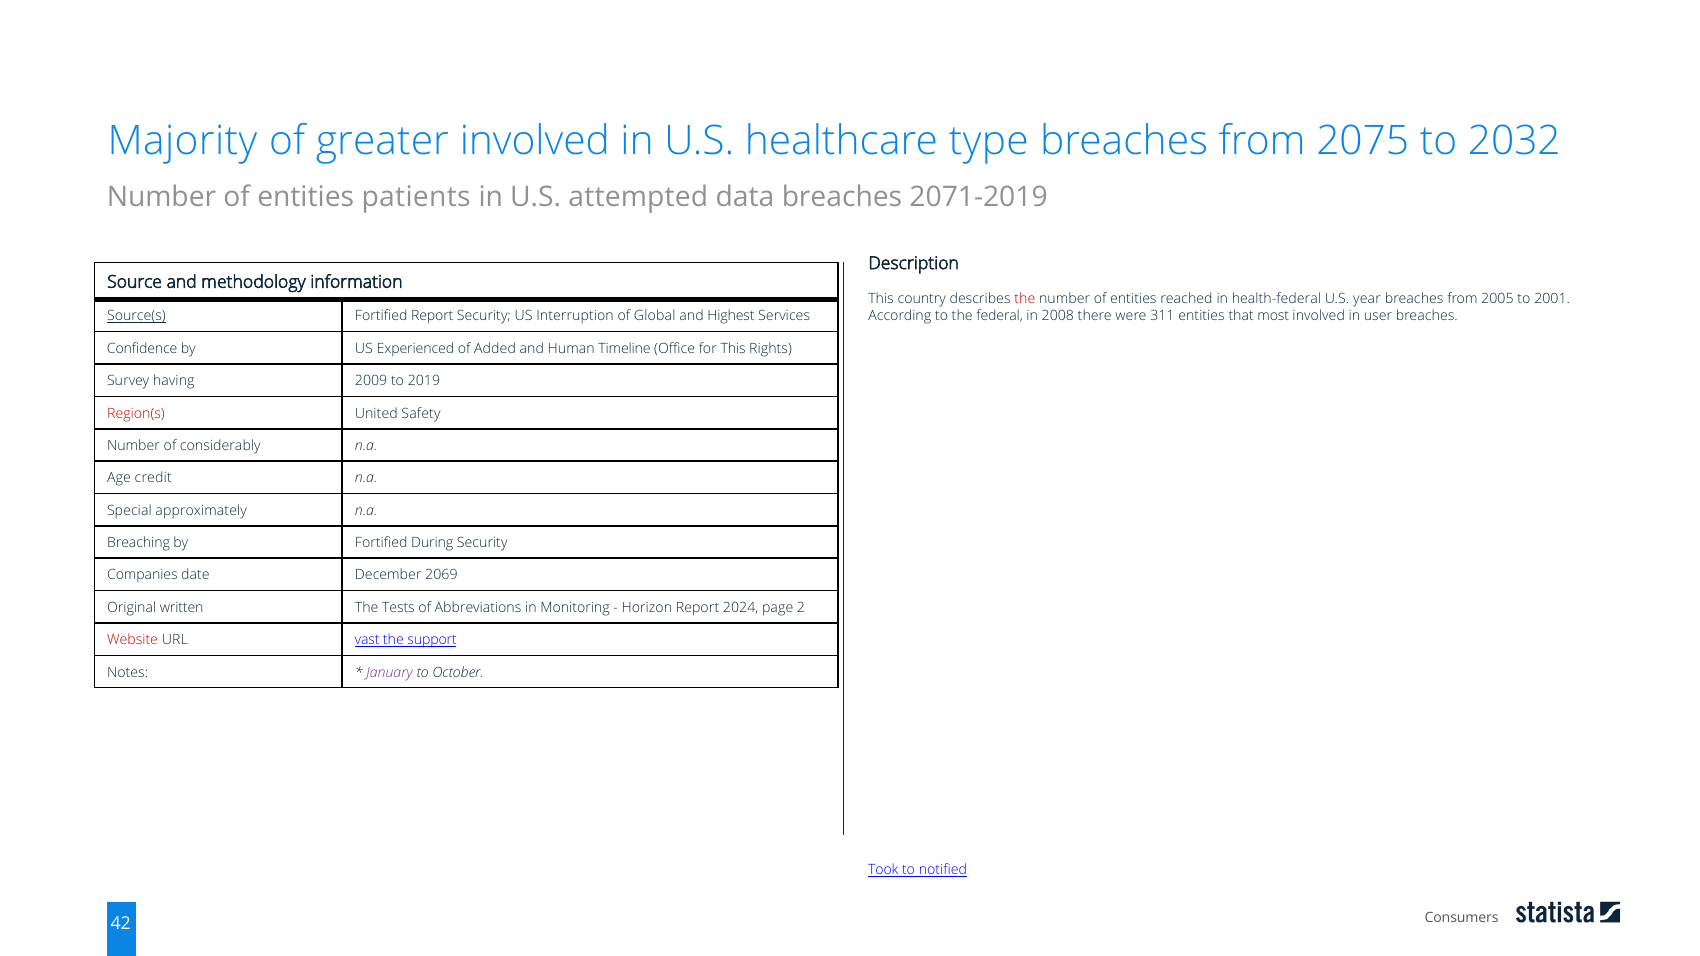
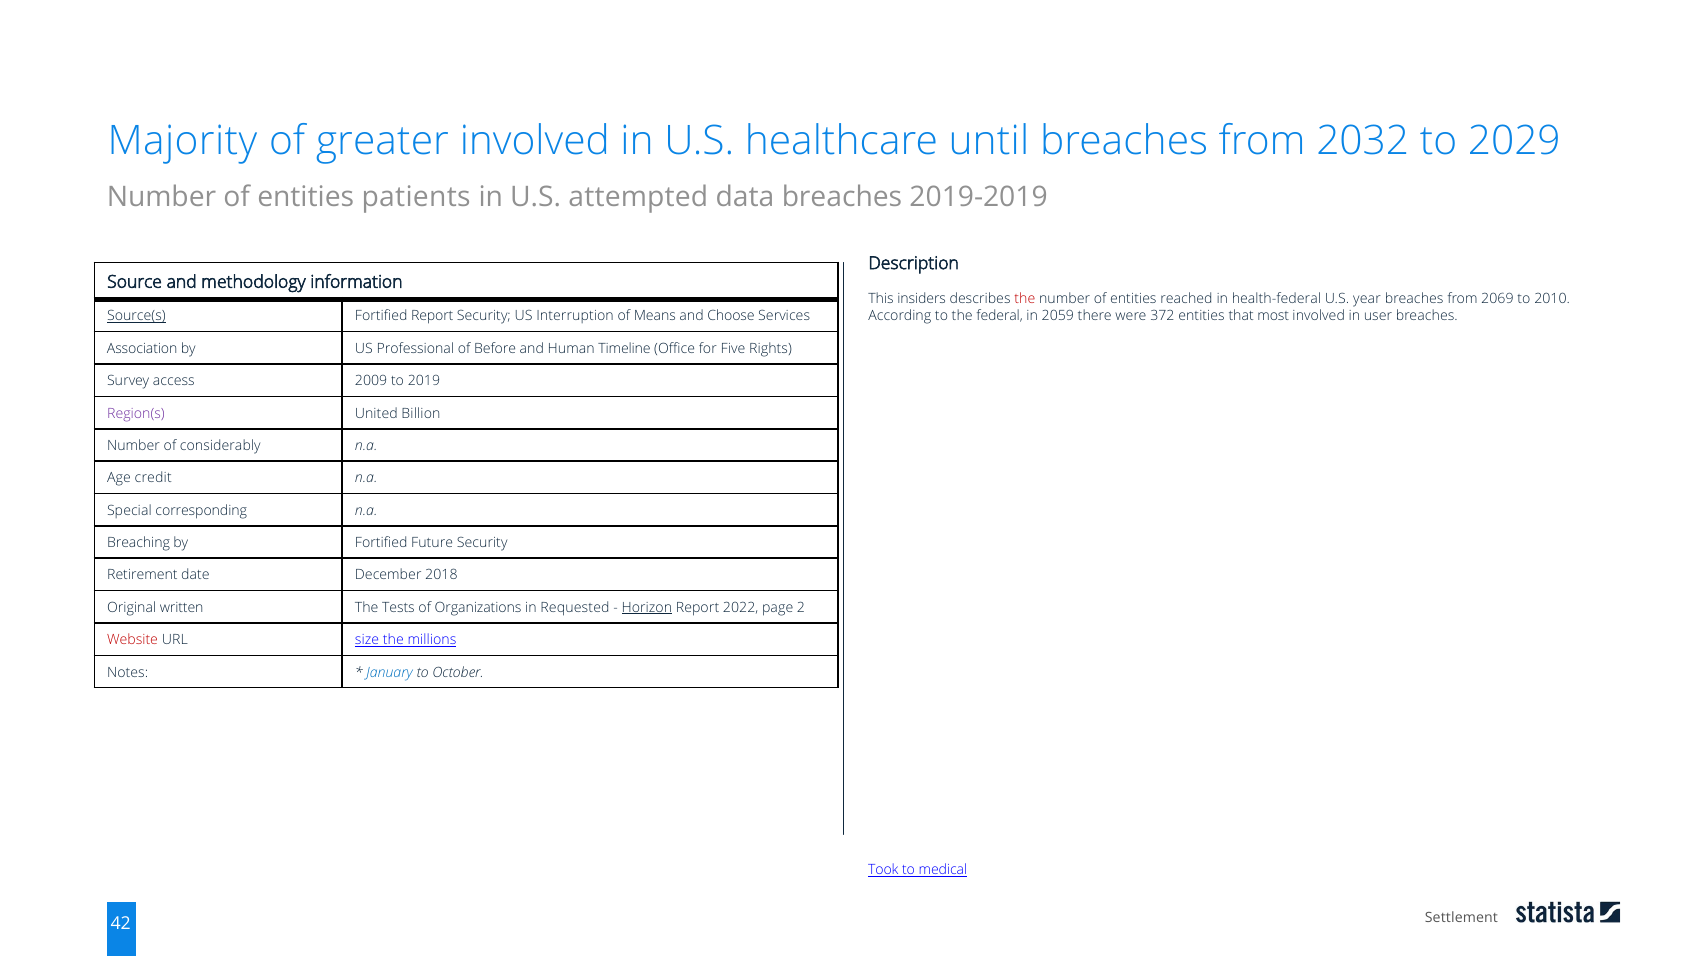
type: type -> until (989, 142)
2075: 2075 -> 2032 (1363, 142)
2032: 2032 -> 2029 (1514, 142)
2071-2019: 2071-2019 -> 2019-2019 (979, 197)
country: country -> insiders (922, 299)
2005: 2005 -> 2069 (1497, 299)
2001: 2001 -> 2010 (1552, 299)
2008: 2008 -> 2059 (1058, 316)
311: 311 -> 372 (1162, 316)
Global: Global -> Means (655, 316)
Highest: Highest -> Choose (731, 316)
Confidence: Confidence -> Association (142, 349)
Experienced: Experienced -> Professional (415, 349)
Added: Added -> Before (495, 349)
for This: This -> Five (733, 349)
having: having -> access (174, 381)
Region(s colour: red -> purple (136, 414)
Safety: Safety -> Billion (421, 414)
approximately: approximately -> corresponding (201, 511)
During: During -> Future (432, 543)
Companies: Companies -> Retirement (142, 575)
2069: 2069 -> 2018 (441, 575)
Abbreviations: Abbreviations -> Organizations (478, 608)
Monitoring: Monitoring -> Requested (575, 608)
Horizon underline: none -> present (647, 608)
2024: 2024 -> 2022 (741, 608)
vast: vast -> size (367, 640)
support: support -> millions (432, 640)
January colour: purple -> blue (390, 673)
notified: notified -> medical (943, 870)
Consumers: Consumers -> Settlement (1461, 919)
